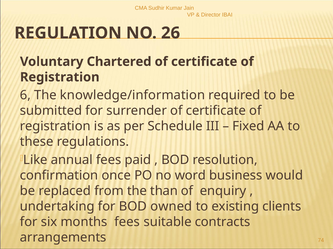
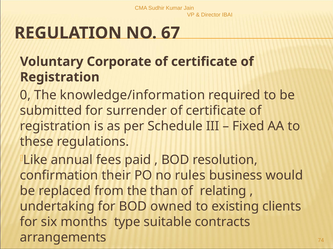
26: 26 -> 67 (171, 33)
Chartered: Chartered -> Corporate (119, 62)
6: 6 -> 0 (25, 95)
once: once -> their (116, 176)
word: word -> rules (190, 176)
enquiry: enquiry -> relating (223, 191)
months fees: fees -> type (127, 222)
